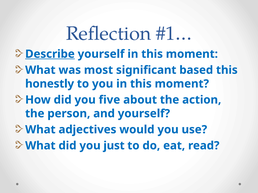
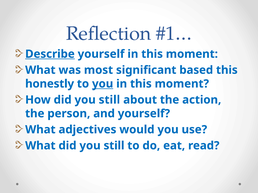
you underline: none -> present (103, 84)
How did you five: five -> still (109, 100)
What did you just: just -> still (114, 146)
